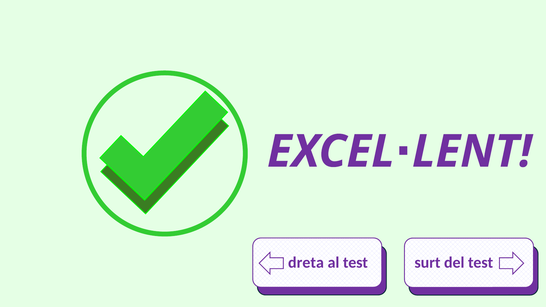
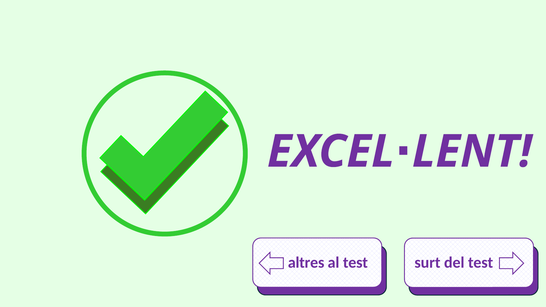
dreta: dreta -> altres (306, 263)
